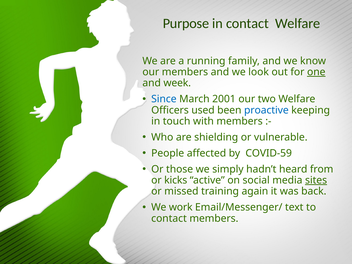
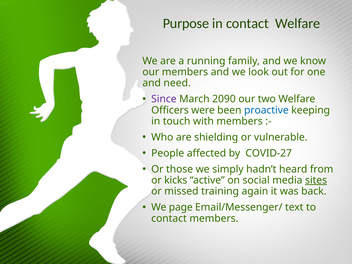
one underline: present -> none (316, 72)
week: week -> need (177, 83)
Since colour: blue -> purple (164, 99)
2001: 2001 -> 2090 (224, 99)
used: used -> were (203, 110)
COVID-59: COVID-59 -> COVID-27 (269, 153)
work: work -> page (181, 207)
